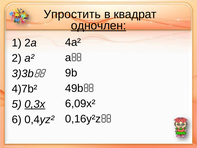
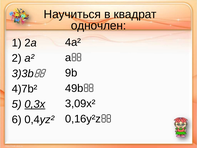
Упростить: Упростить -> Научиться (72, 14)
одночлен underline: present -> none (99, 26)
6,09x²: 6,09x² -> 3,09x² (80, 103)
